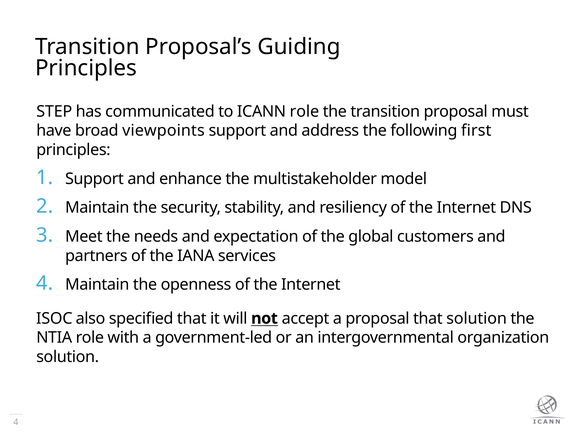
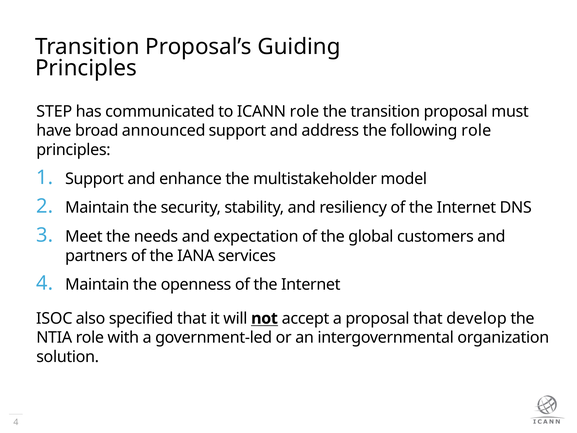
viewpoints: viewpoints -> announced (164, 131)
following first: first -> role (476, 131)
that solution: solution -> develop (476, 318)
